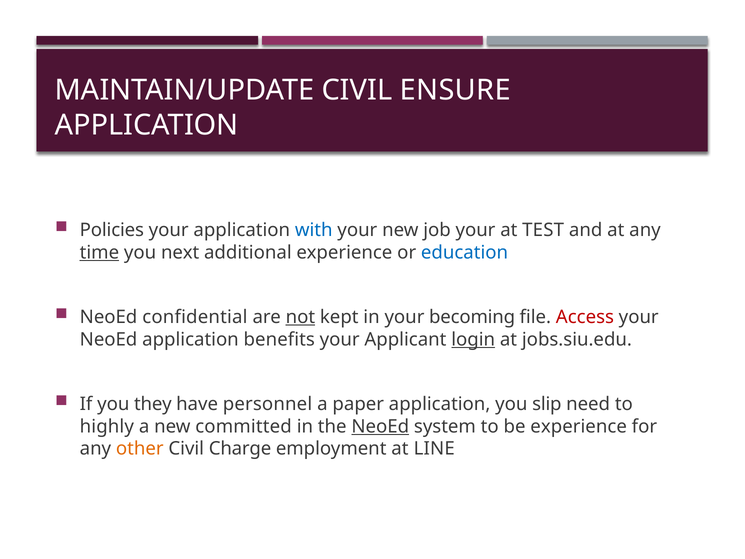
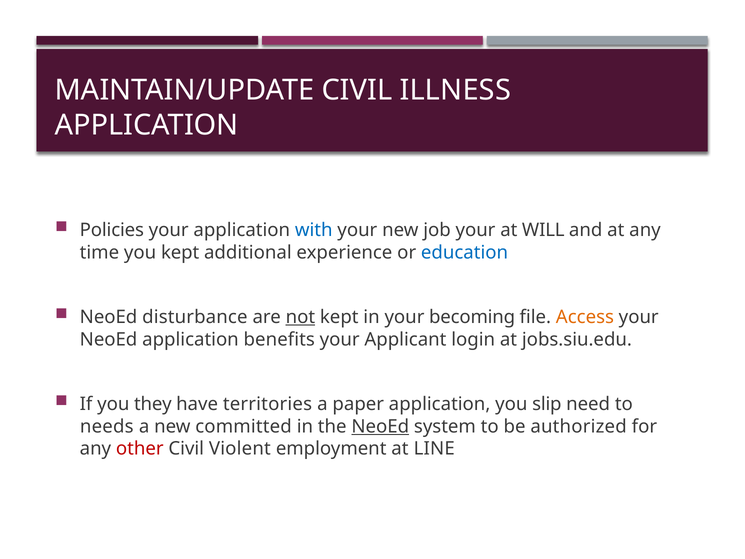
ENSURE: ENSURE -> ILLNESS (455, 90)
TEST: TEST -> WILL (543, 230)
time underline: present -> none (99, 252)
you next: next -> kept (180, 252)
confidential: confidential -> disturbance (195, 317)
Access colour: red -> orange (585, 317)
login underline: present -> none (473, 339)
personnel: personnel -> territories (267, 404)
highly: highly -> needs (107, 426)
be experience: experience -> authorized (579, 426)
other colour: orange -> red (140, 449)
Charge: Charge -> Violent (240, 449)
